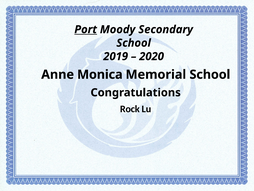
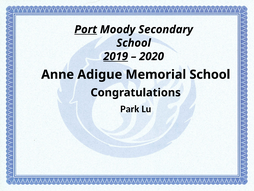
2019 underline: none -> present (116, 56)
Monica: Monica -> Adigue (100, 74)
Rock: Rock -> Park (130, 109)
